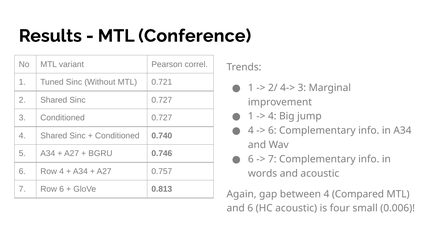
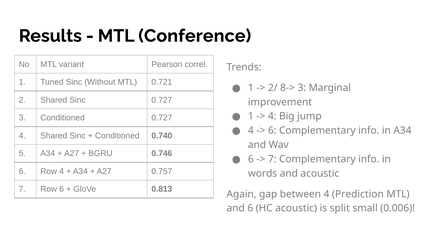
4->: 4-> -> 8-> (288, 88)
Compared: Compared -> Prediction (358, 194)
four: four -> split (340, 208)
